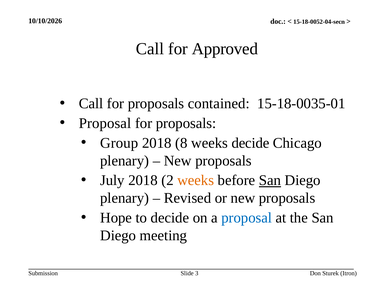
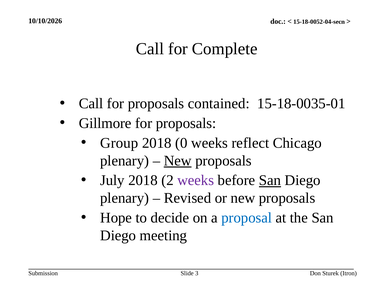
Approved: Approved -> Complete (225, 49)
Proposal: Proposal -> Gillmore (105, 123)
8: 8 -> 0 (181, 143)
weeks decide: decide -> reflect (250, 143)
New underline: none -> present (178, 160)
weeks colour: orange -> purple (196, 180)
